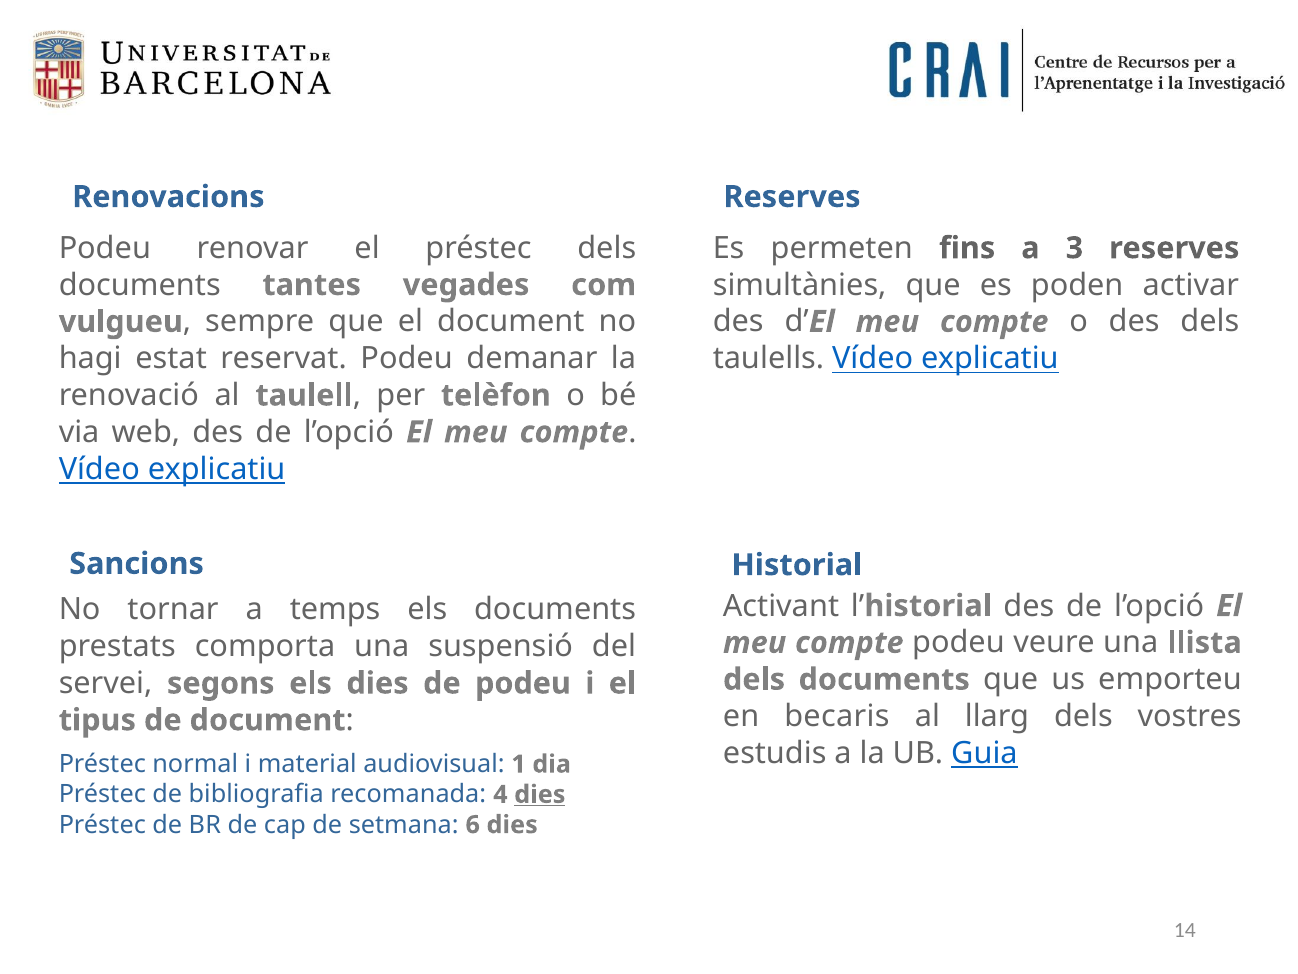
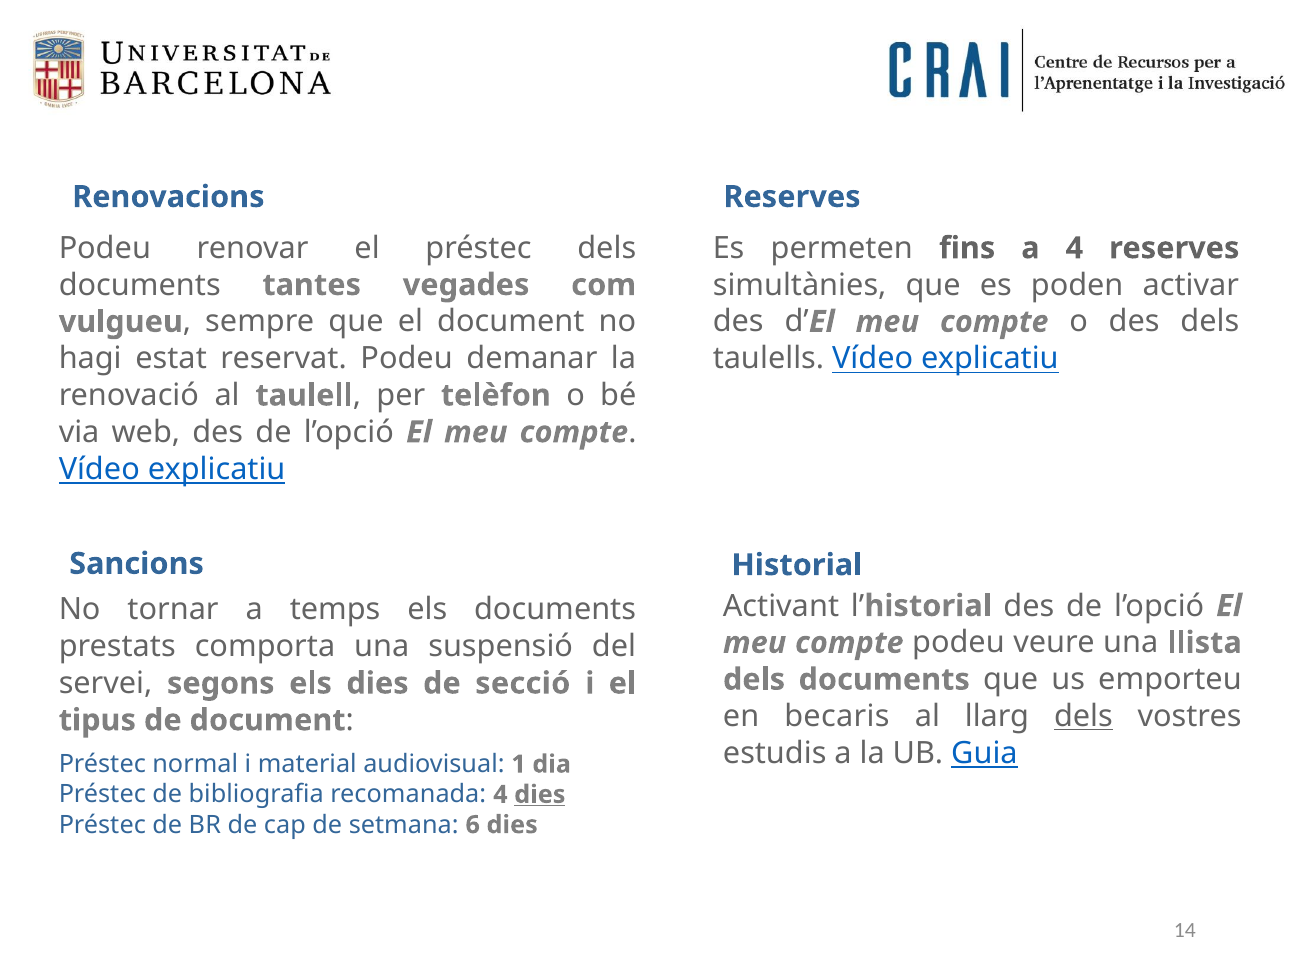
a 3: 3 -> 4 (1074, 248)
de podeu: podeu -> secció (523, 683)
dels underline: none -> present (1083, 716)
